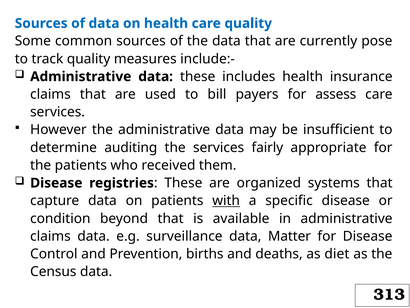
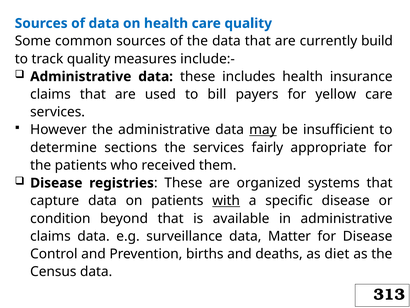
pose: pose -> build (377, 41)
assess: assess -> yellow (336, 94)
may underline: none -> present (263, 130)
auditing: auditing -> sections (131, 147)
